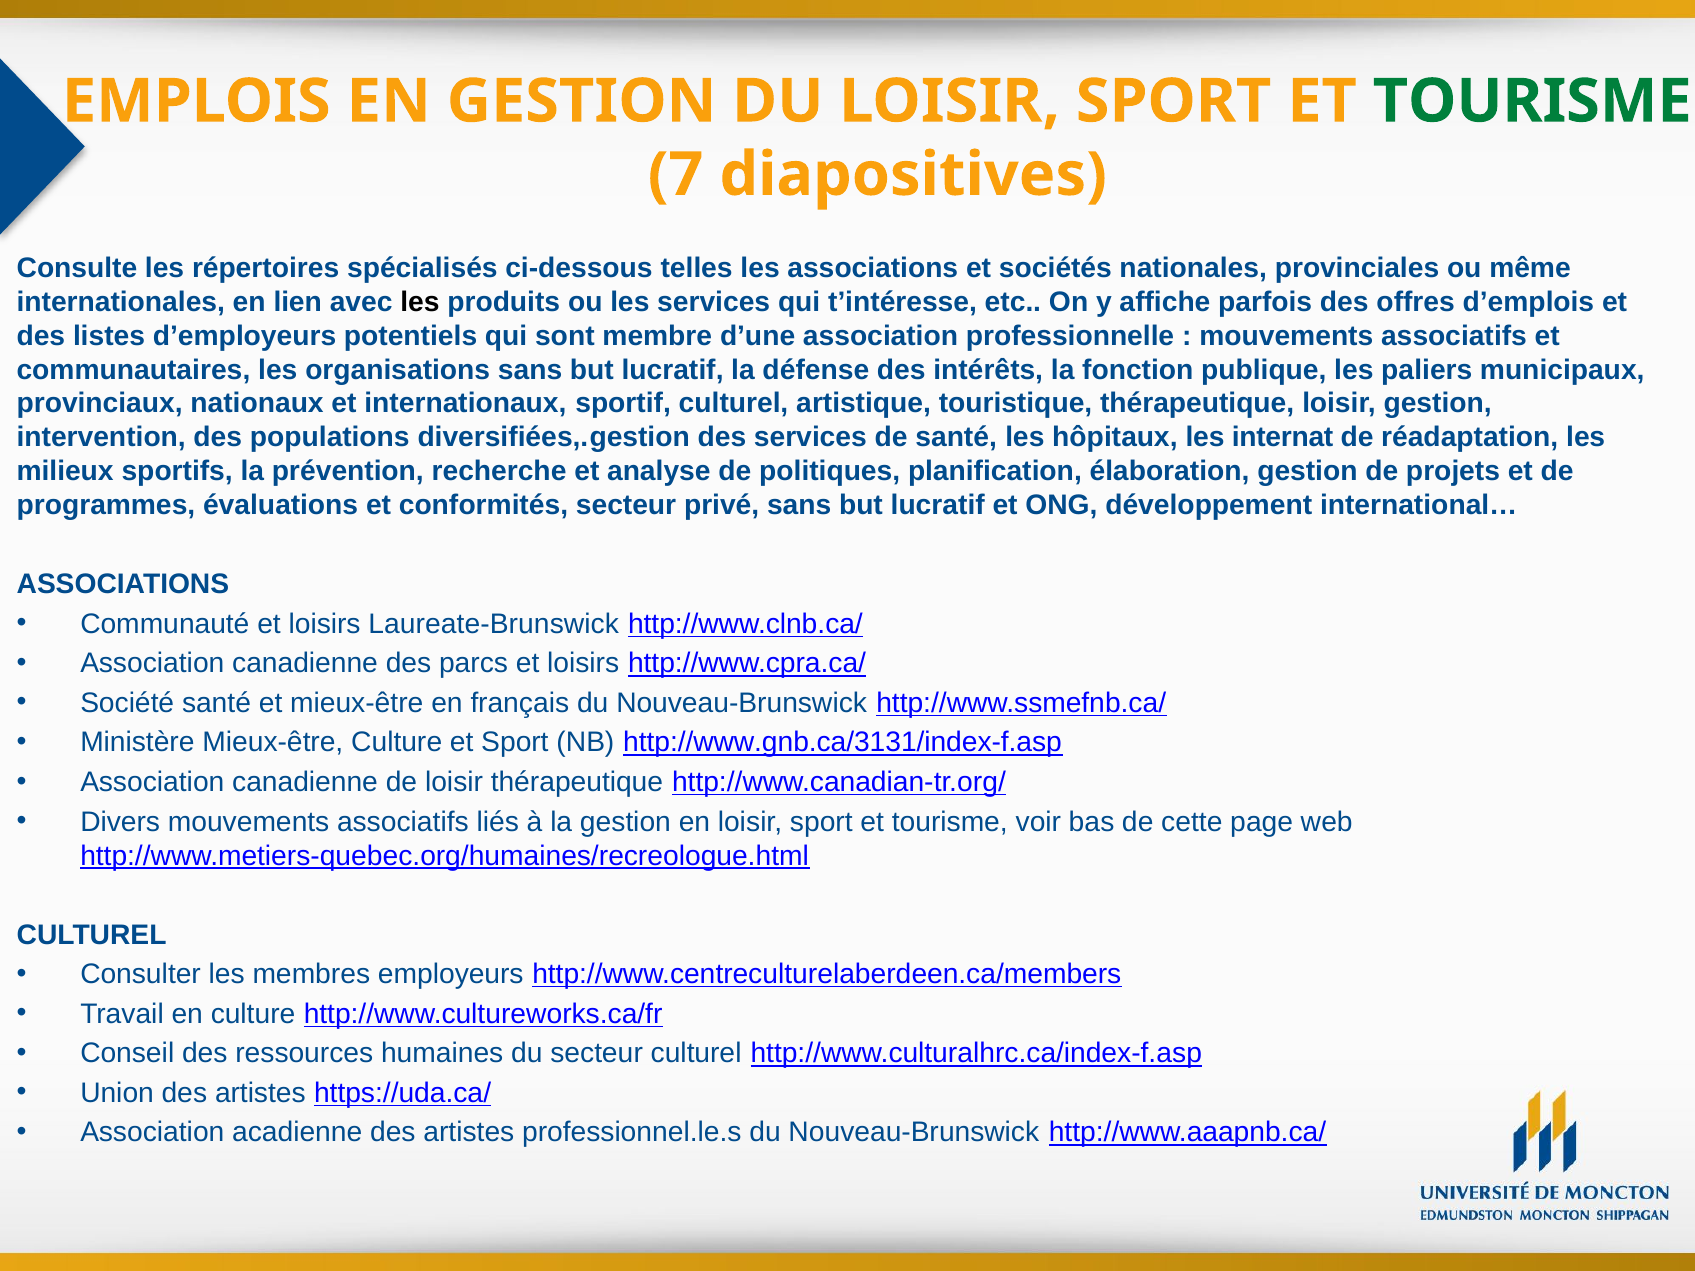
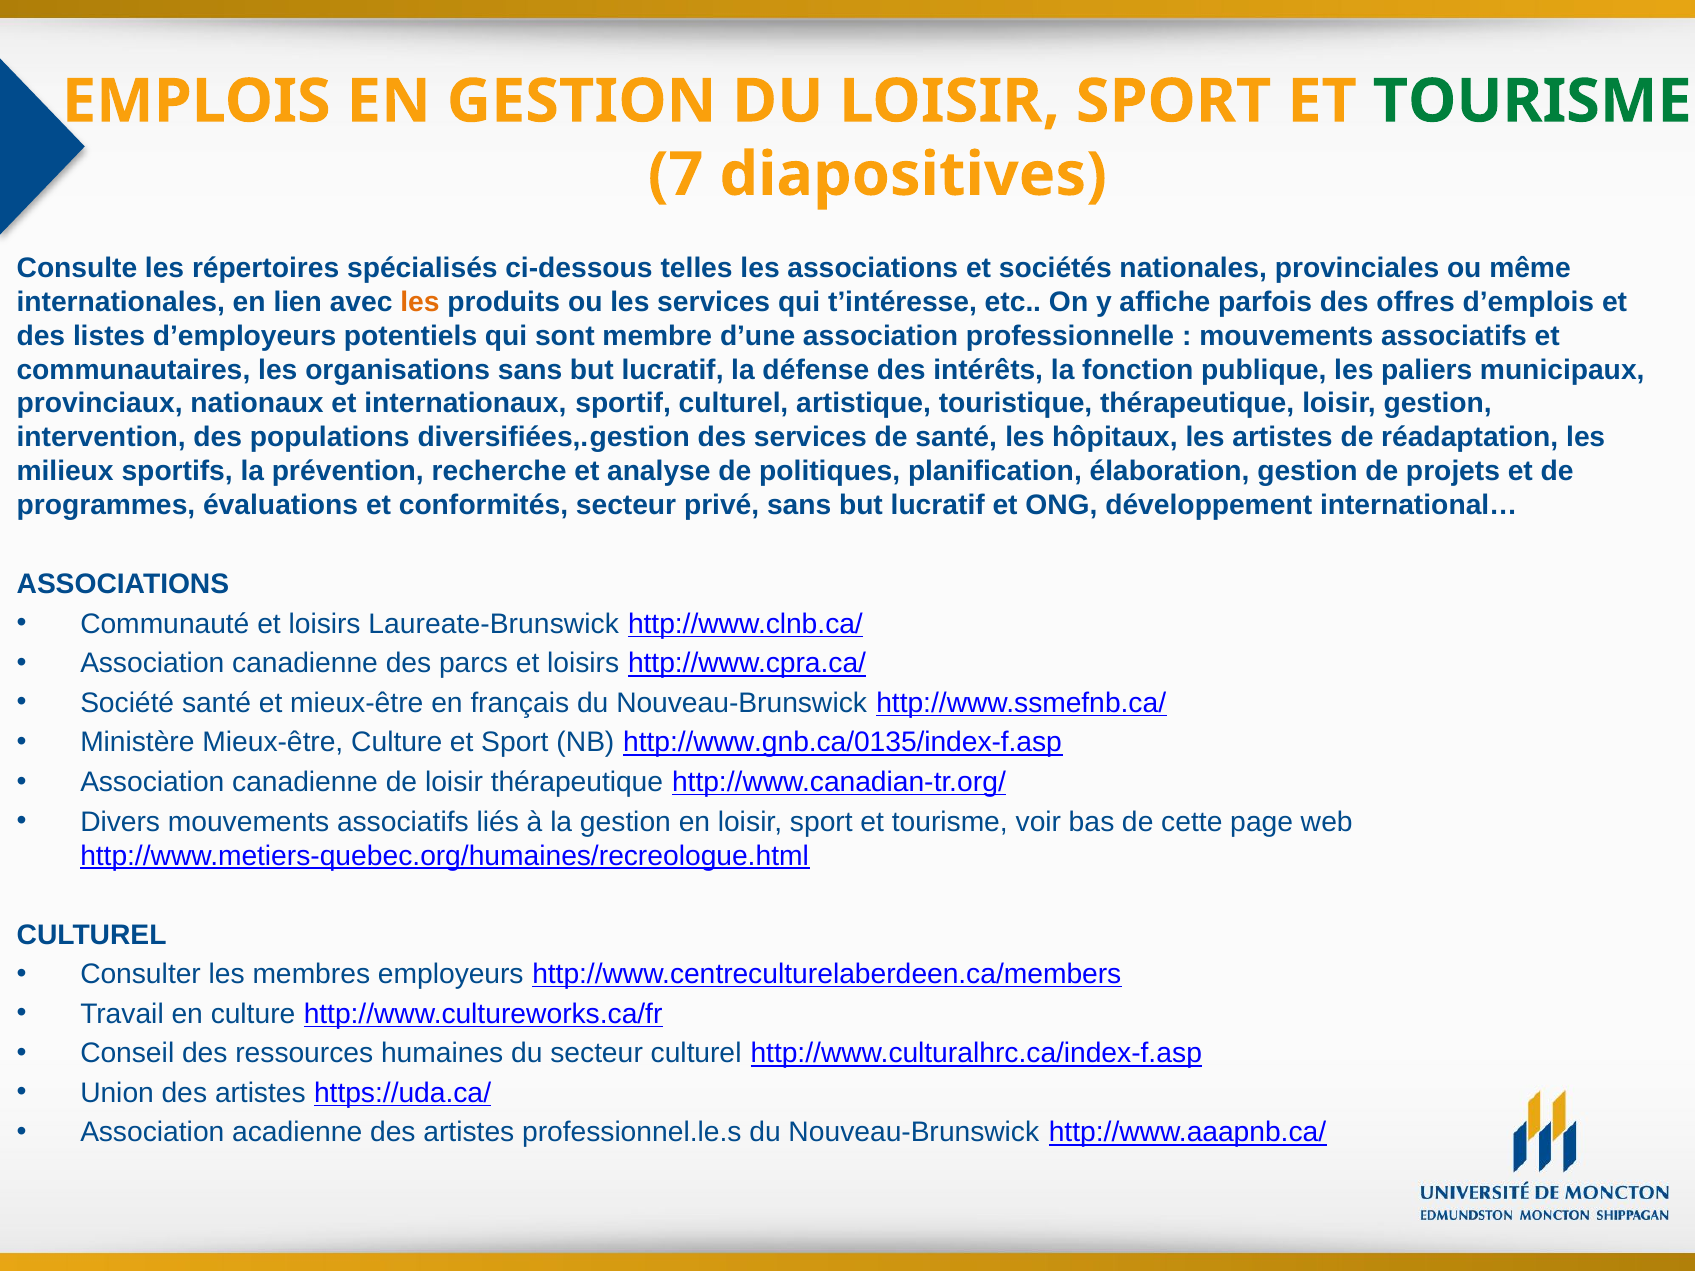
les colour: black -> orange (420, 302)
les internat: internat -> artistes (1282, 438)
http://www.gnb.ca/3131/index-f.asp: http://www.gnb.ca/3131/index-f.asp -> http://www.gnb.ca/0135/index-f.asp (843, 743)
